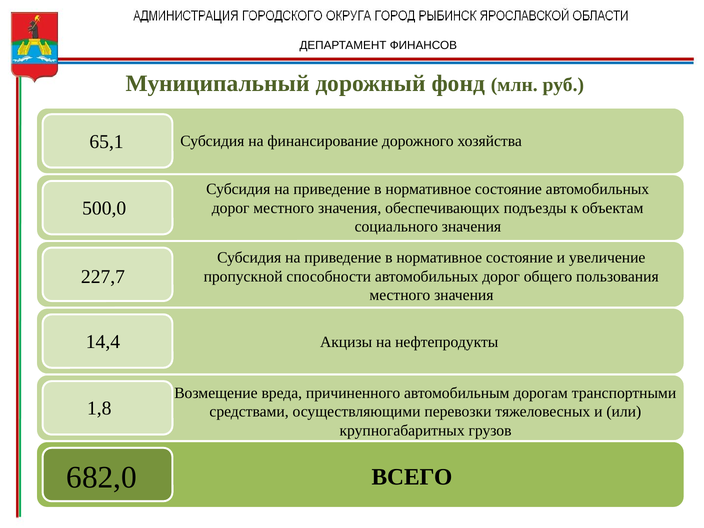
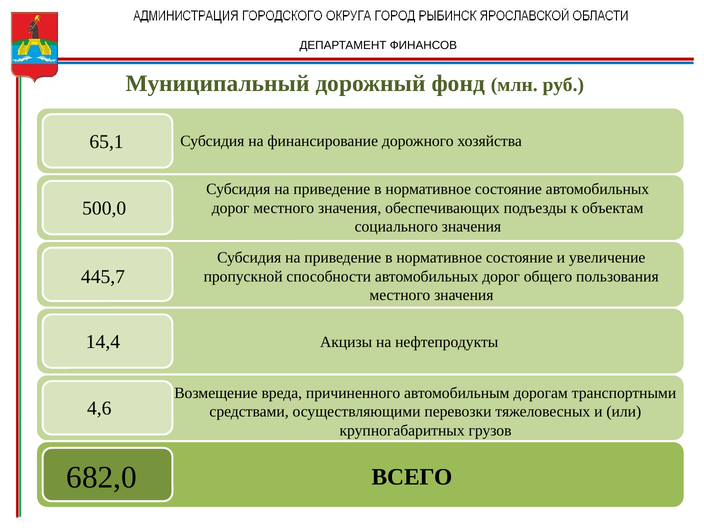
227,7: 227,7 -> 445,7 (103, 277)
1,8: 1,8 -> 4,6 (99, 408)
